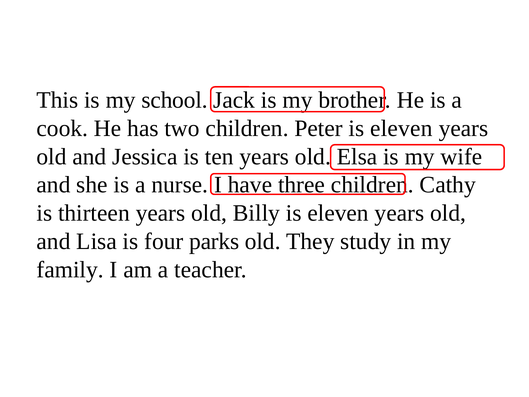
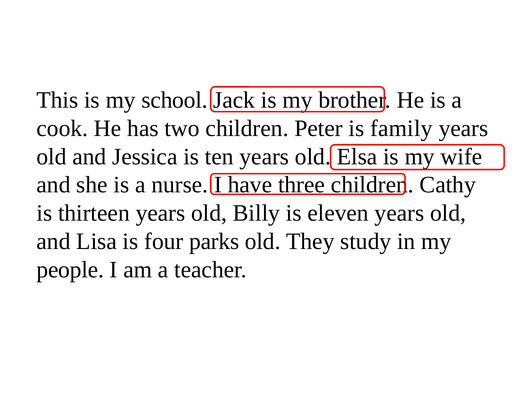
Peter is eleven: eleven -> family (401, 128)
family: family -> people (70, 269)
